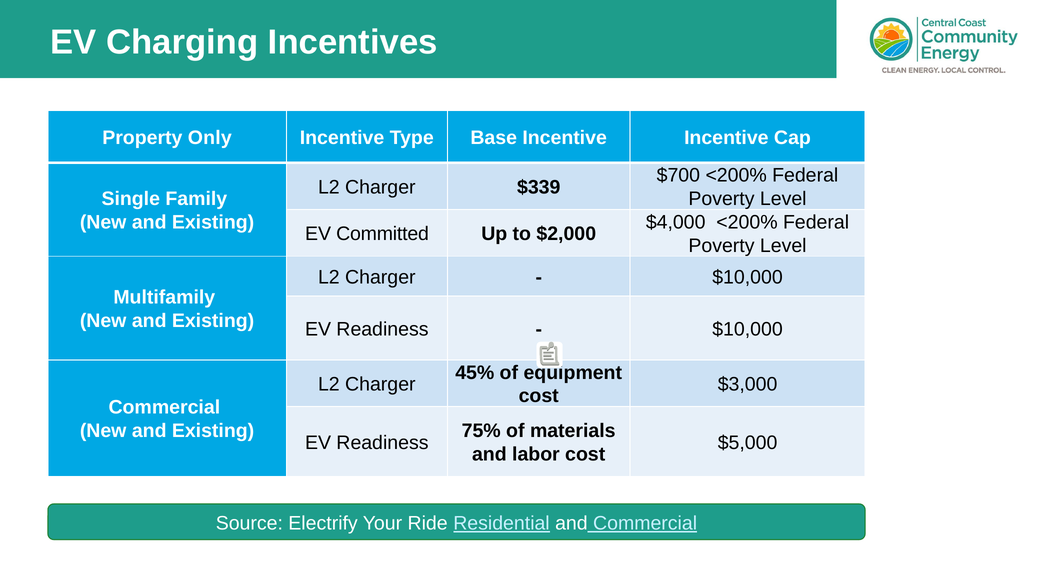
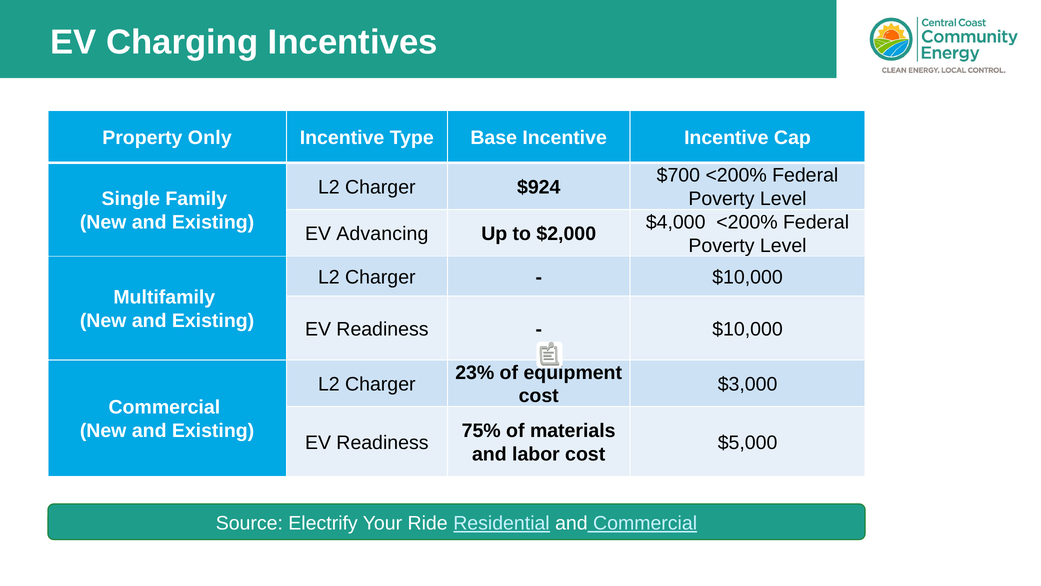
$339: $339 -> $924 (539, 187)
Committed: Committed -> Advancing (382, 234)
45%: 45% -> 23% (475, 372)
